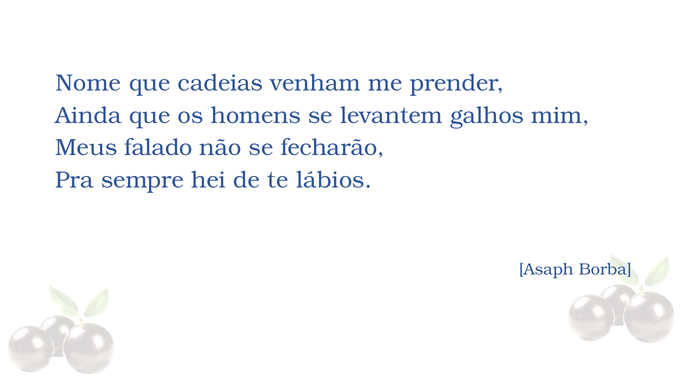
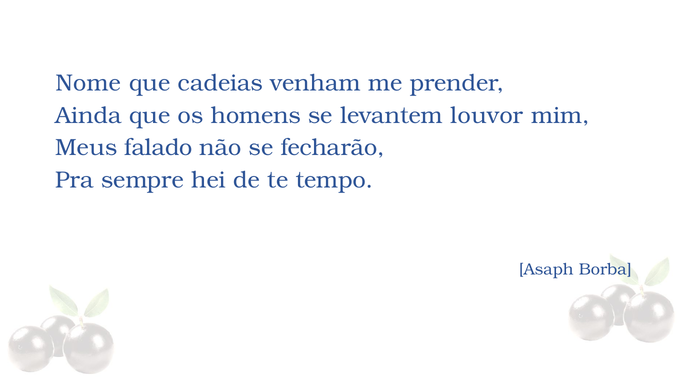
galhos: galhos -> louvor (487, 115)
lábios: lábios -> tempo (334, 180)
